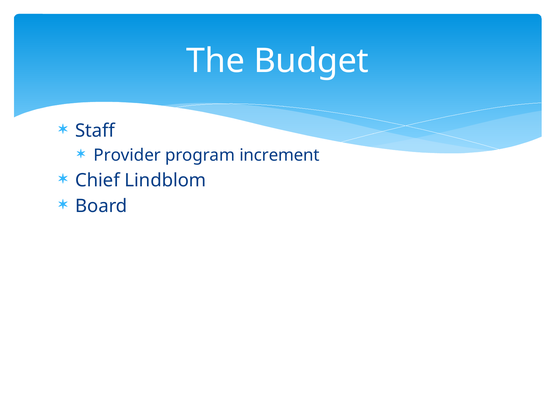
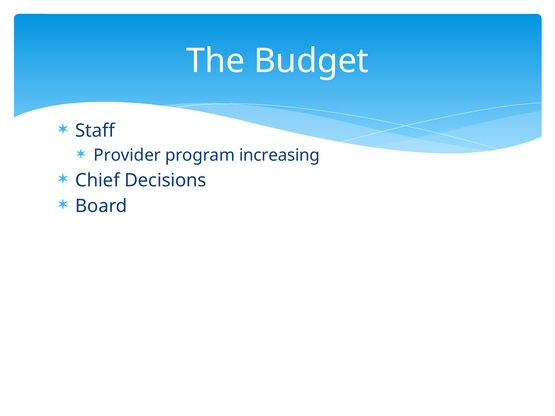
increment: increment -> increasing (280, 155)
Lindblom: Lindblom -> Decisions (165, 180)
